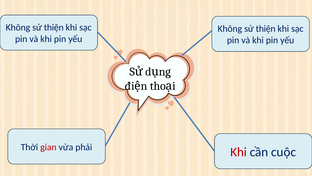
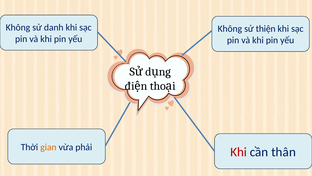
thiện: thiện -> danh (54, 27)
gian colour: red -> orange (48, 147)
cuộc: cuộc -> thân (284, 152)
